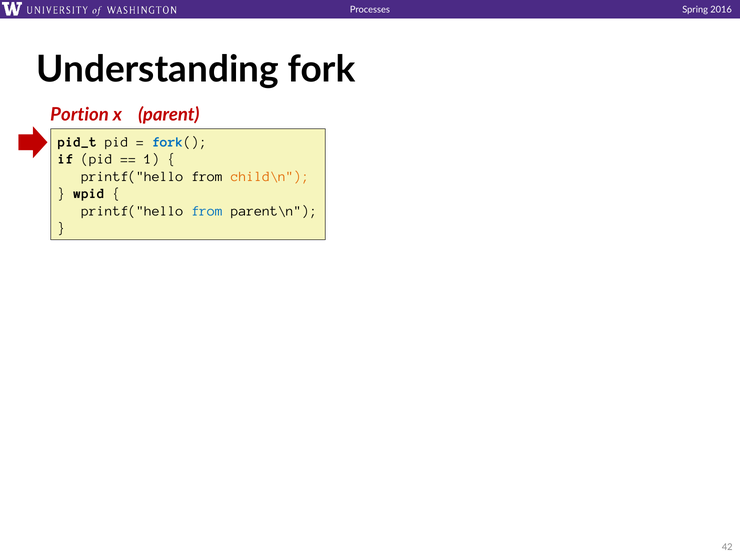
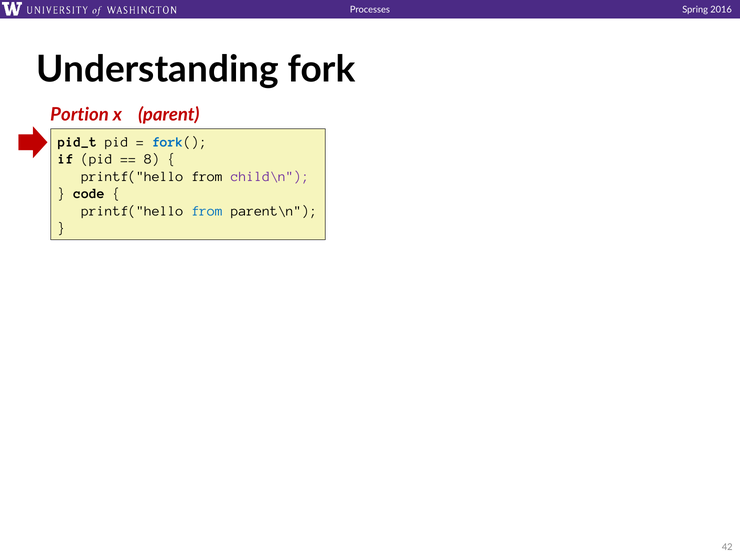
1: 1 -> 8 (152, 159)
child\n colour: orange -> purple (270, 176)
wpid: wpid -> code (89, 194)
